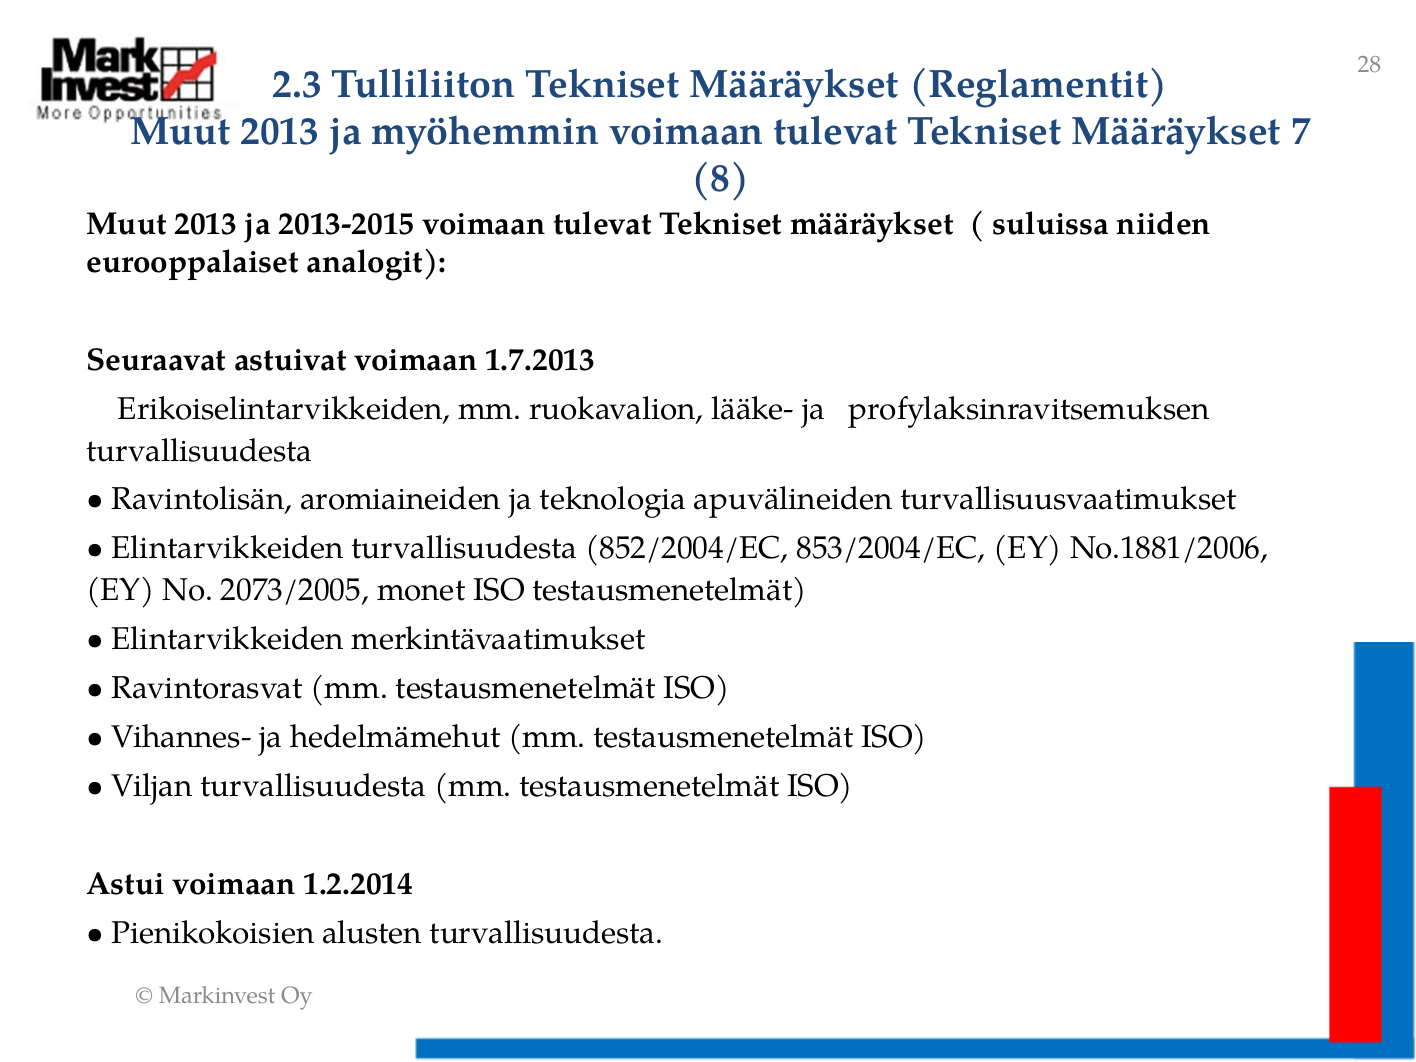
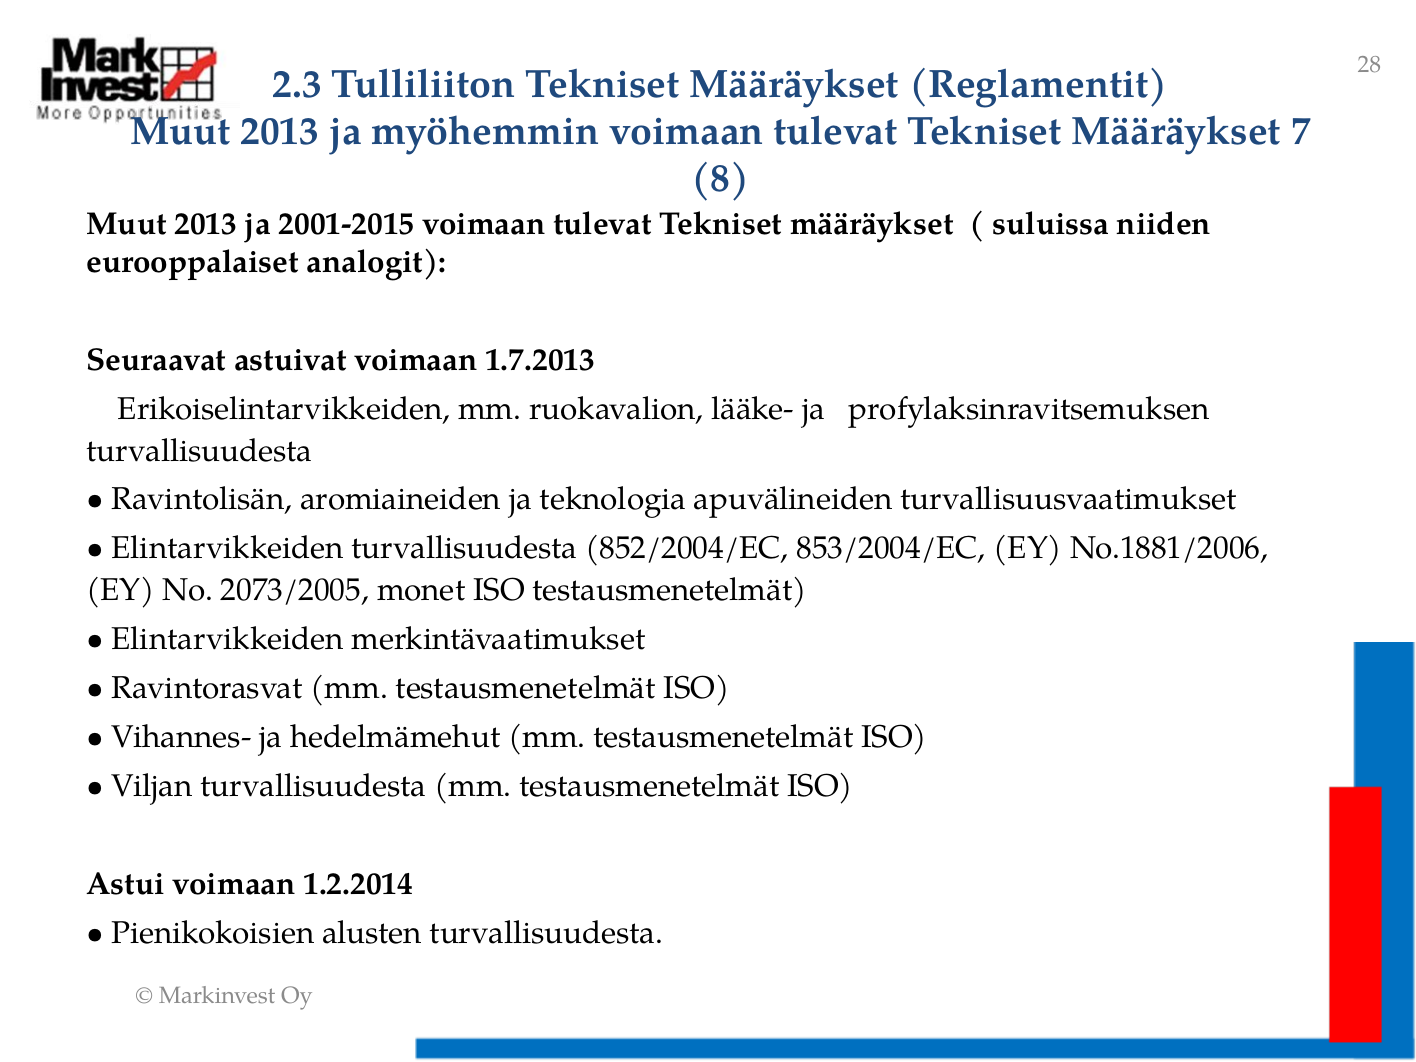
2013-2015: 2013-2015 -> 2001-2015 (347, 225)
